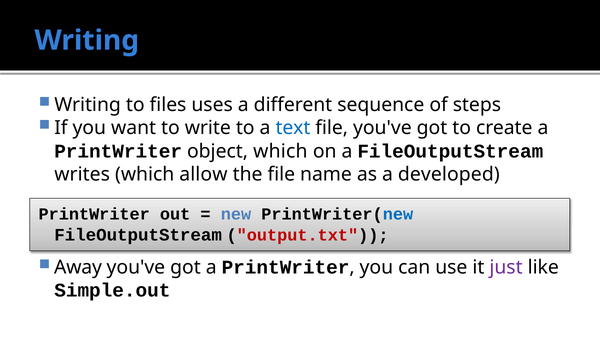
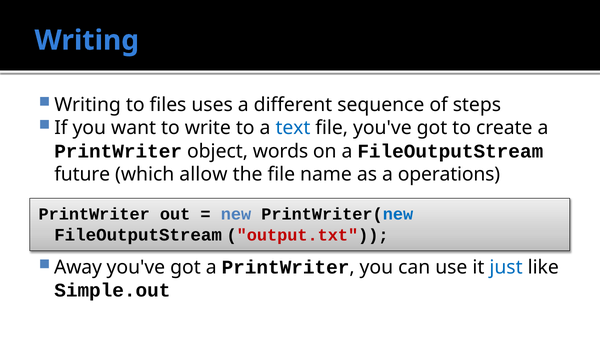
object which: which -> words (281, 151)
writes: writes -> future (82, 175)
developed: developed -> operations (449, 175)
just colour: purple -> blue (506, 268)
